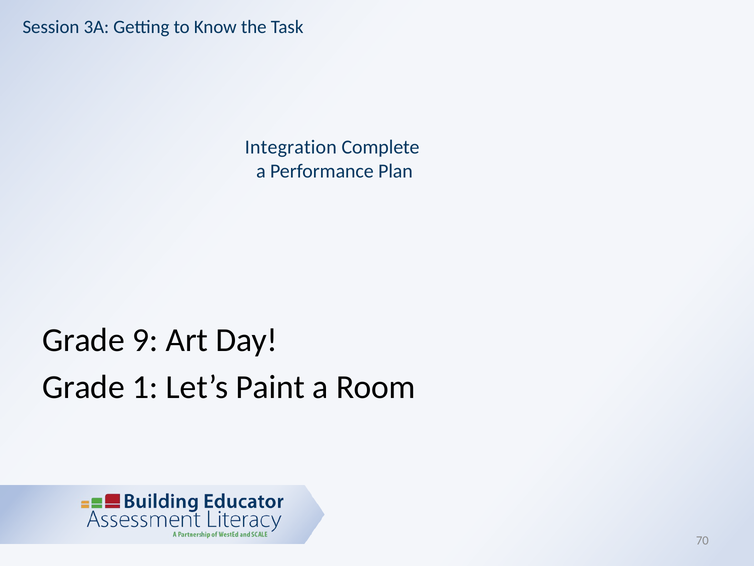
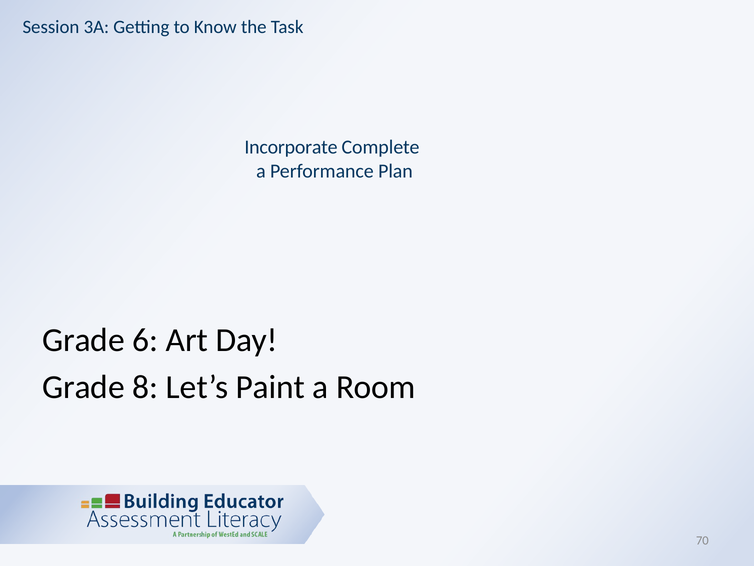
Integration: Integration -> Incorporate (291, 147)
9: 9 -> 6 (145, 340)
1: 1 -> 8 (145, 387)
